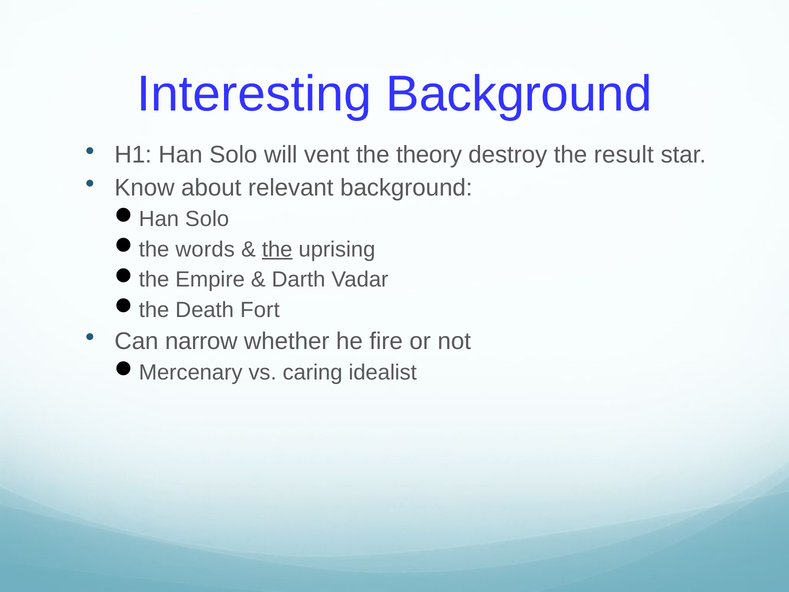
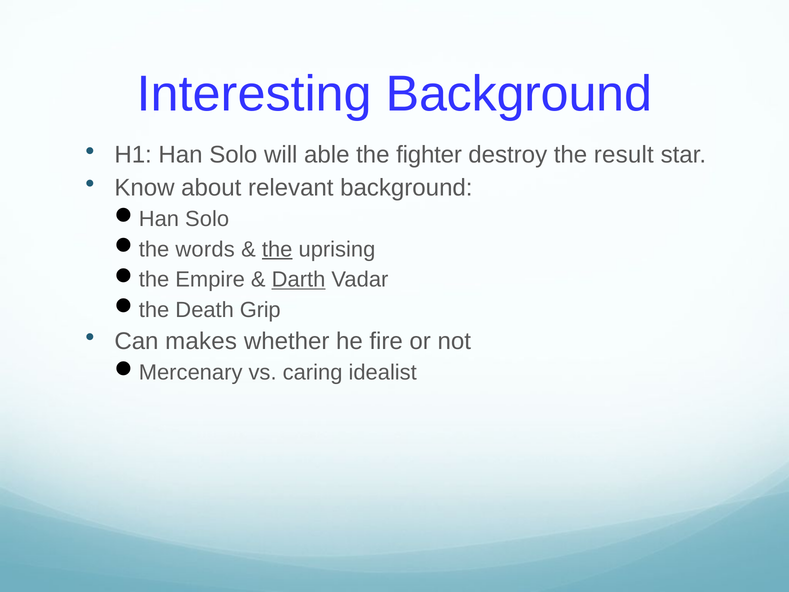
vent: vent -> able (327, 155)
theory: theory -> fighter (429, 155)
Darth underline: none -> present (299, 279)
Fort: Fort -> Grip (260, 310)
narrow: narrow -> makes (201, 341)
